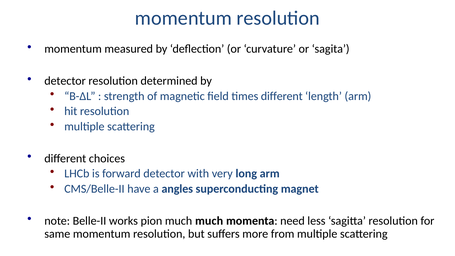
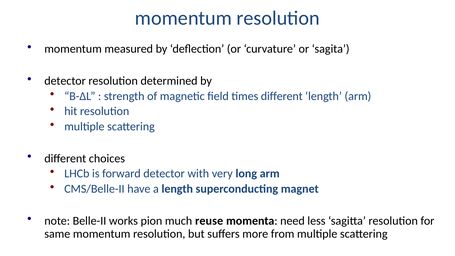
a angles: angles -> length (177, 189)
much much: much -> reuse (209, 221)
